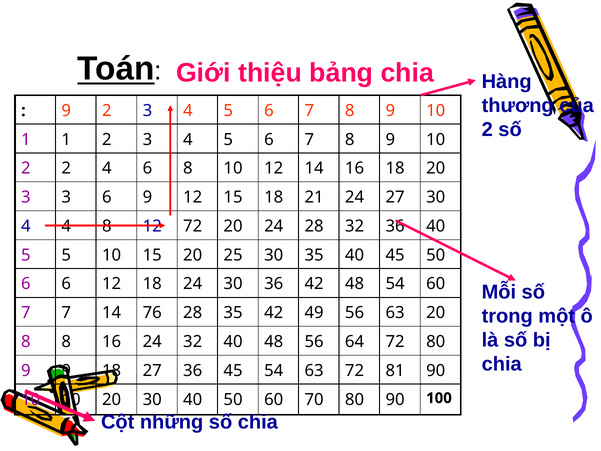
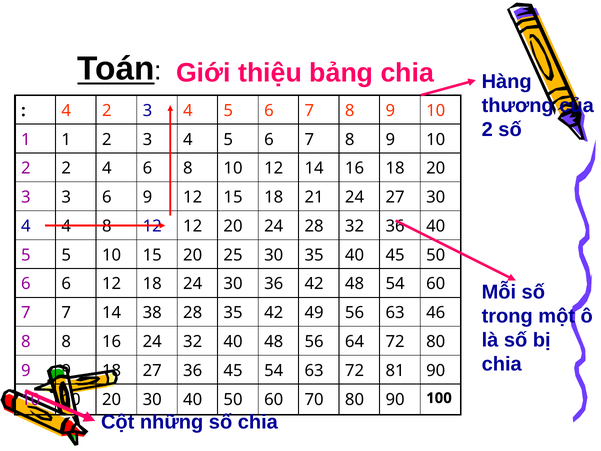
9: 9 -> 4 (66, 111)
12 72: 72 -> 12 (193, 226)
76: 76 -> 38 (152, 313)
63 20: 20 -> 46 (436, 313)
